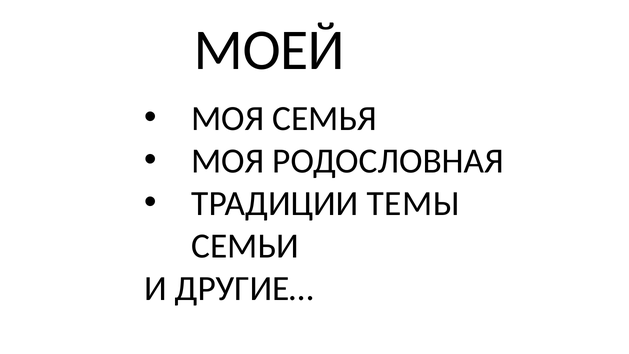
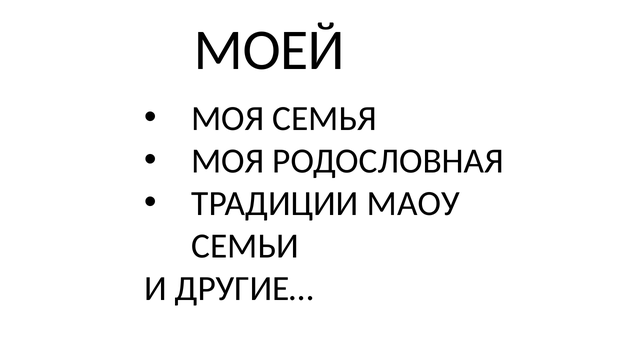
ТЕМЫ: ТЕМЫ -> МАОУ (413, 203)
